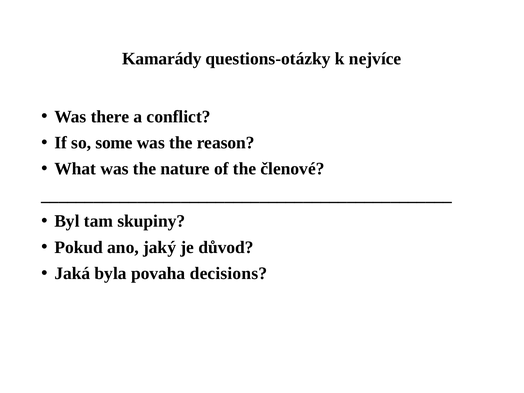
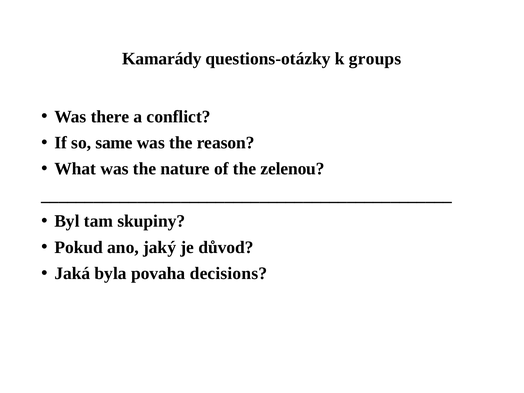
nejvíce: nejvíce -> groups (375, 59)
some: some -> same (114, 143)
členové: členové -> zelenou (293, 169)
